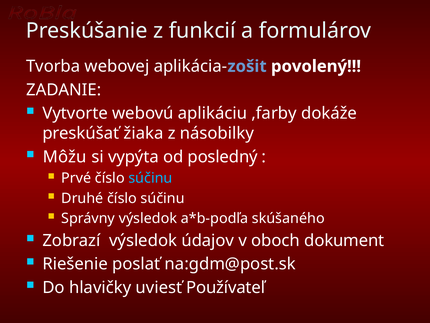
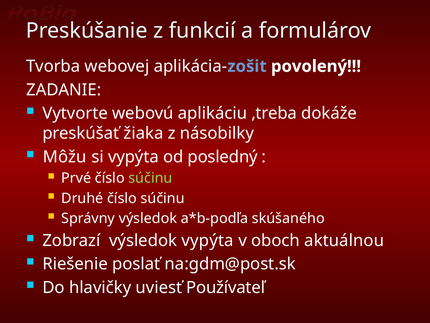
,farby: ,farby -> ,treba (274, 113)
súčinu colour: light blue -> light green (150, 178)
výsledok údajov: údajov -> vypýta (208, 240)
dokument: dokument -> aktuálnou (344, 240)
